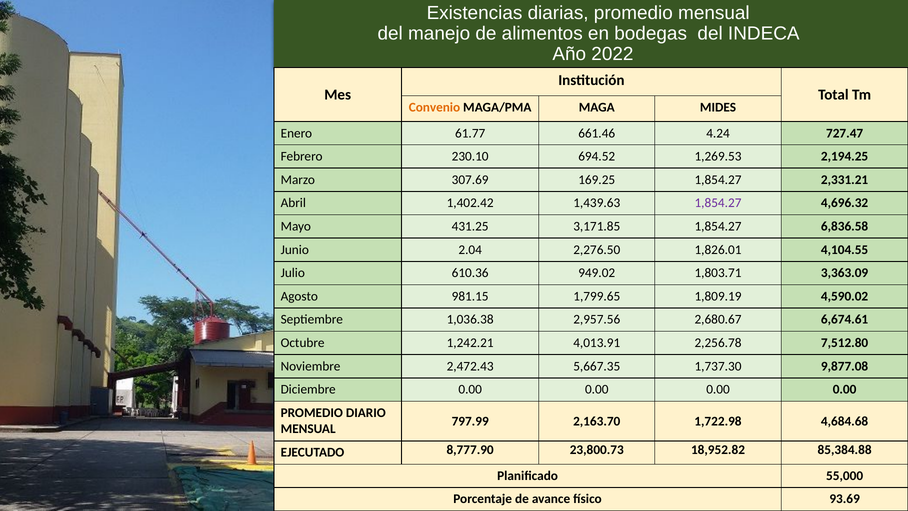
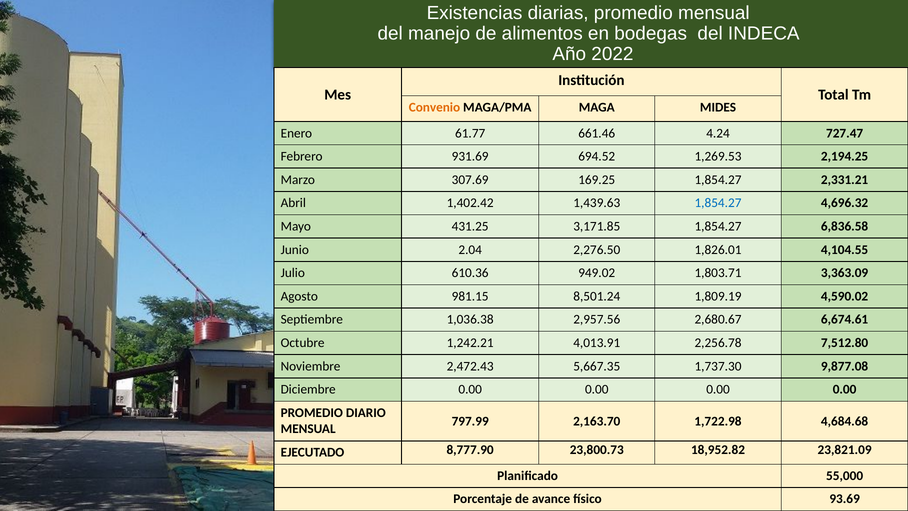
230.10: 230.10 -> 931.69 (470, 156)
1,854.27 colour: purple -> blue (718, 203)
1,799.65: 1,799.65 -> 8,501.24 (597, 296)
85,384.88: 85,384.88 -> 23,821.09 (845, 450)
